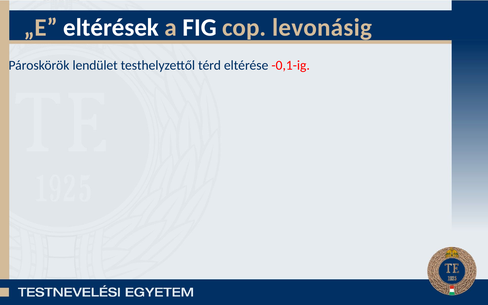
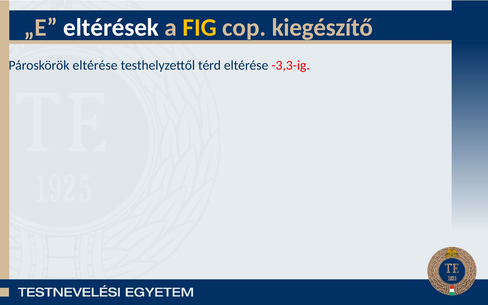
FIG colour: white -> yellow (200, 27)
levonásig: levonásig -> kiegészítő (322, 27)
Pároskörök lendület: lendület -> eltérése (95, 65)
-0,1-ig: -0,1-ig -> -3,3-ig (291, 65)
